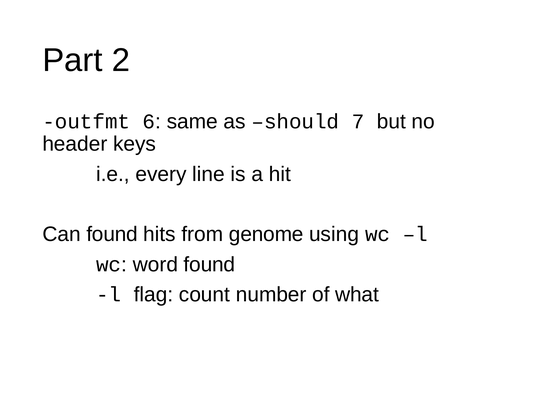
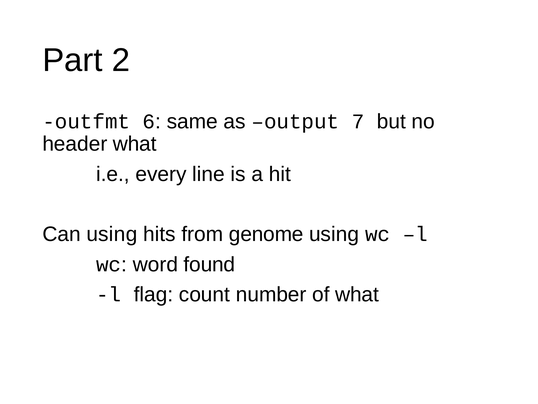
should: should -> output (295, 121)
header keys: keys -> what (135, 144)
Can found: found -> using (112, 234)
